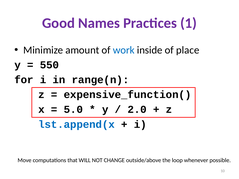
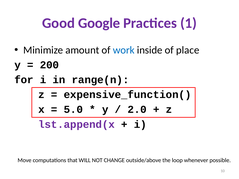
Names: Names -> Google (99, 23)
550: 550 -> 200 (49, 65)
lst.append(x colour: blue -> purple (77, 125)
